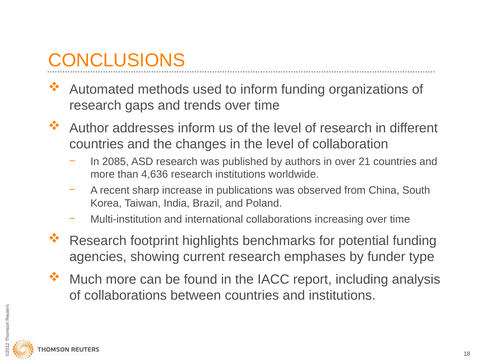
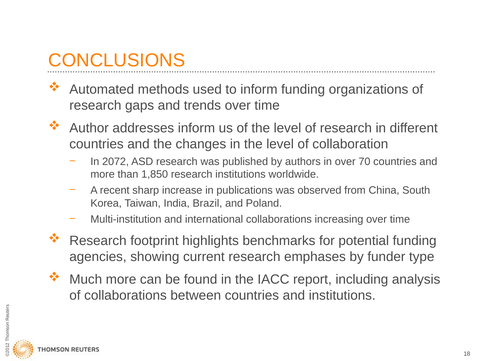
2085: 2085 -> 2072 (116, 161)
21: 21 -> 70 (364, 161)
4,636: 4,636 -> 1,850 (155, 174)
